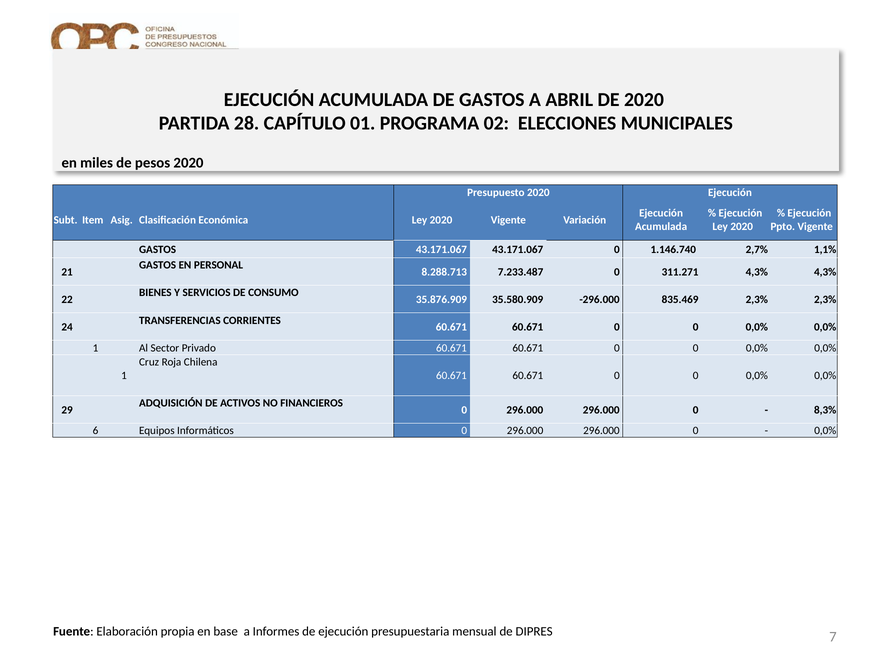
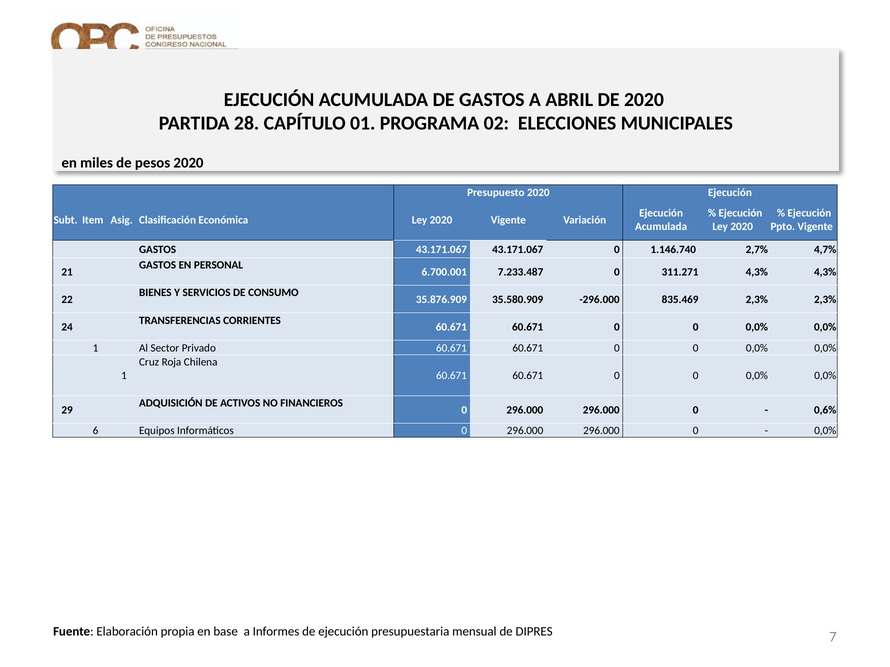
1,1%: 1,1% -> 4,7% (825, 250)
8.288.713: 8.288.713 -> 6.700.001 (444, 272)
8,3%: 8,3% -> 0,6% (825, 410)
